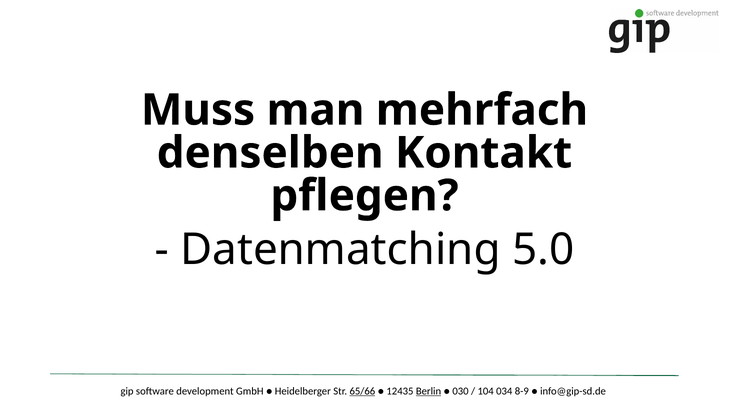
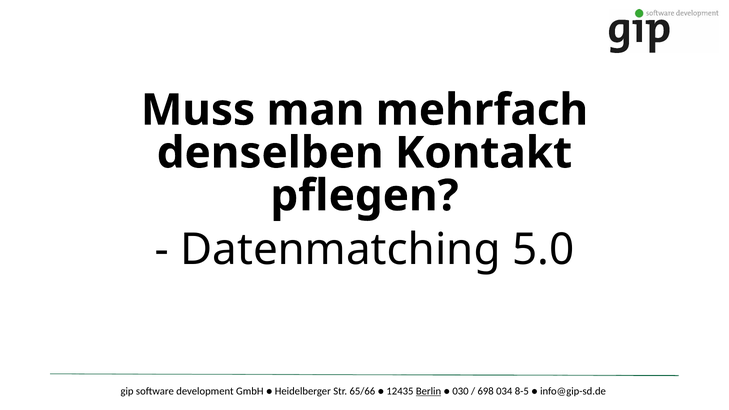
65/66 underline: present -> none (362, 391)
104: 104 -> 698 (486, 391)
8-9: 8-9 -> 8-5 (522, 391)
